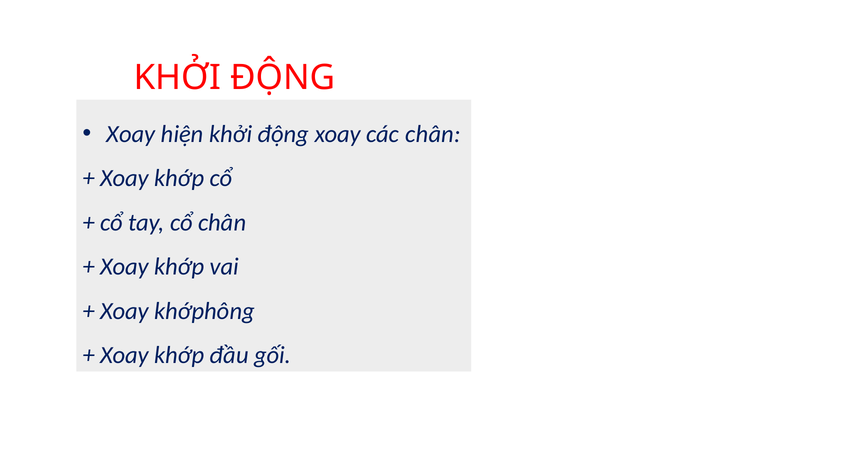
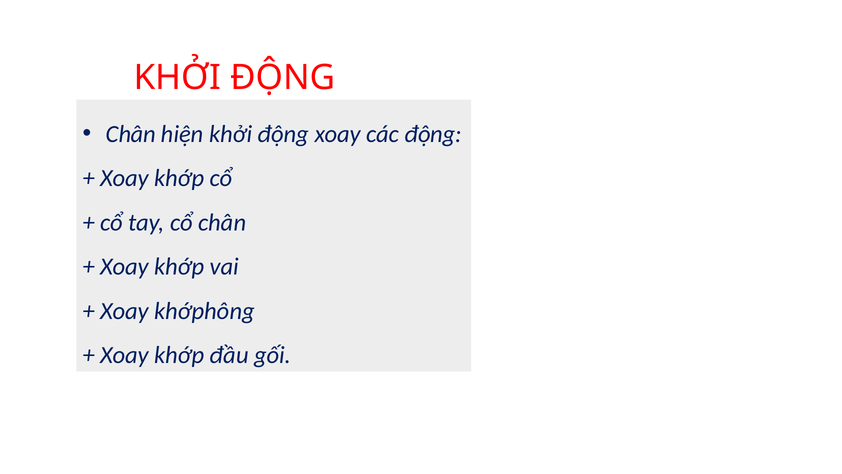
Xoay: Xoay -> Chân (131, 134)
các chân: chân -> động (433, 134)
